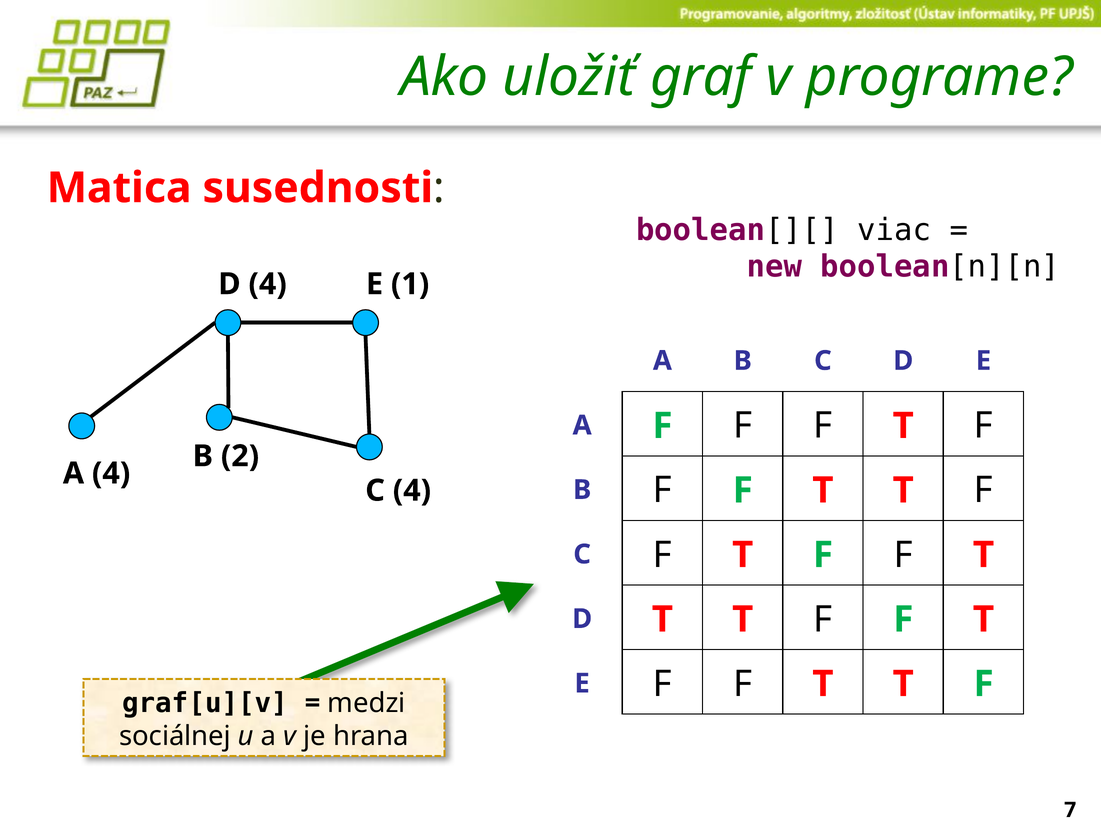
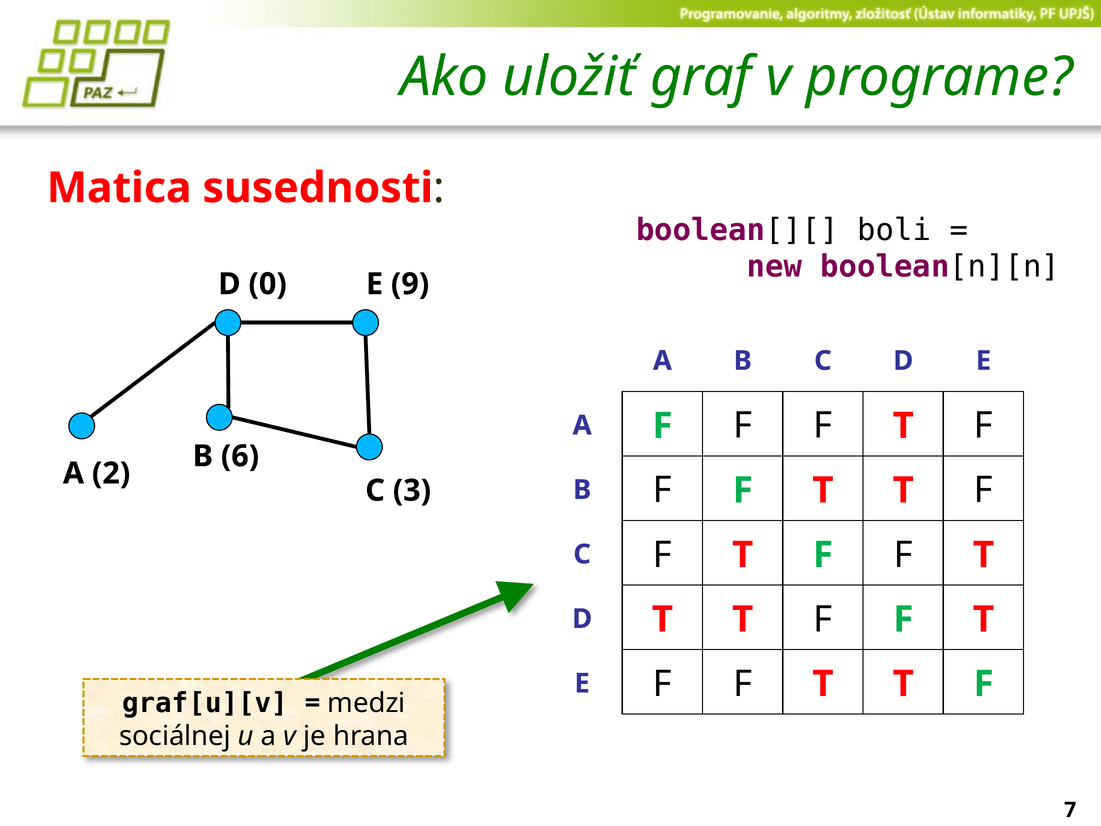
viac: viac -> boli (894, 230)
D 4: 4 -> 0 (268, 284)
1: 1 -> 9 (410, 284)
2: 2 -> 6 (240, 456)
A 4: 4 -> 2 (111, 473)
C 4: 4 -> 3 (412, 490)
